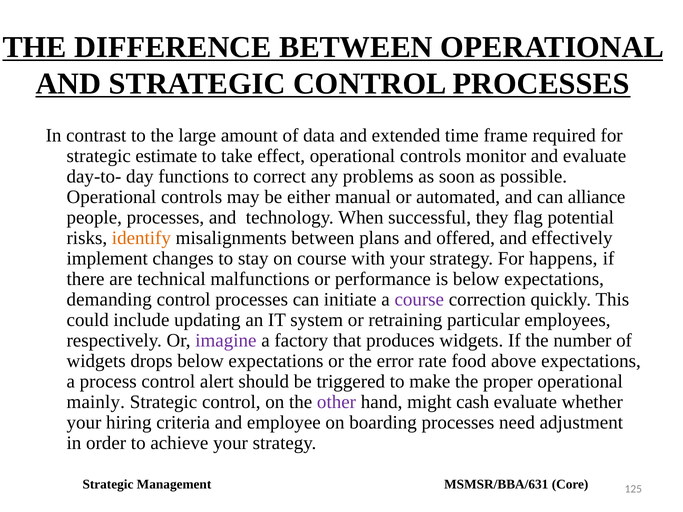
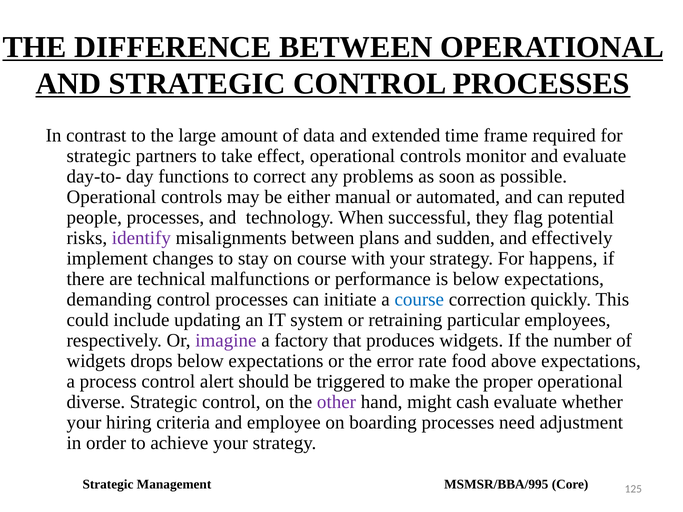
estimate: estimate -> partners (166, 156)
alliance: alliance -> reputed (596, 197)
identify colour: orange -> purple (141, 238)
offered: offered -> sudden (466, 238)
course colour: purple -> blue (419, 300)
mainly: mainly -> diverse (96, 402)
MSMSR/BBA/631: MSMSR/BBA/631 -> MSMSR/BBA/995 (496, 484)
